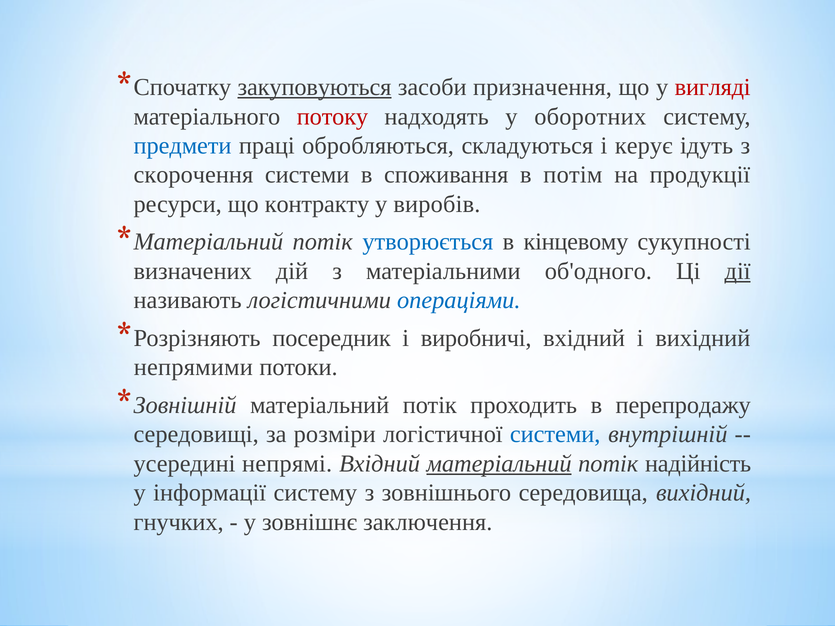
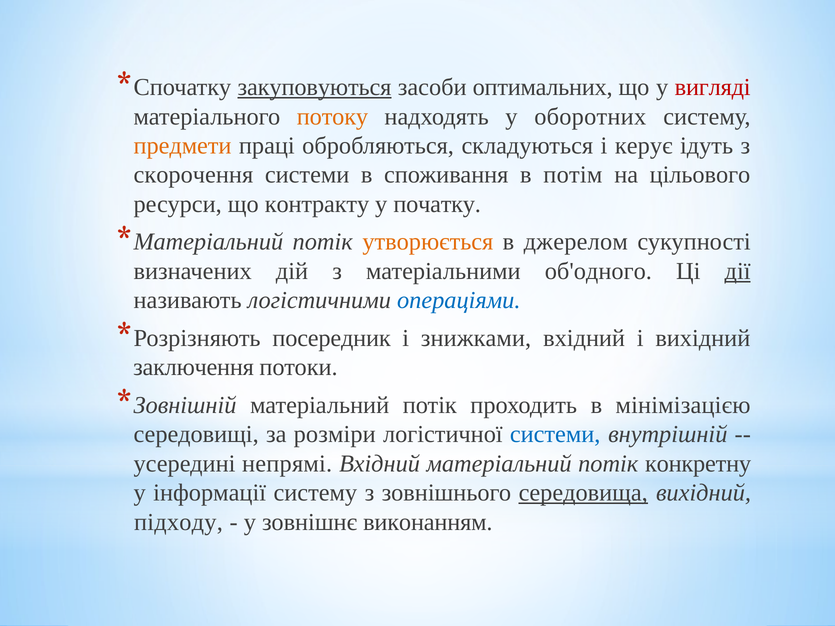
призначення: призначення -> оптимальних (543, 87)
потоку colour: red -> orange (332, 117)
предмети colour: blue -> orange (183, 146)
продукції: продукції -> цільового (700, 175)
виробів: виробів -> початку (437, 204)
утворюється colour: blue -> orange (428, 242)
кінцевому: кінцевому -> джерелом (576, 242)
виробничі: виробничі -> знижками (476, 338)
непрямими: непрямими -> заключення (194, 367)
перепродажу: перепродажу -> мінімізацією (683, 405)
матеріальний underline: present -> none (499, 464)
надійність: надійність -> конкретну (698, 464)
середовища underline: none -> present (583, 493)
гнучких: гнучких -> підходу (178, 522)
заключення: заключення -> виконанням (428, 522)
